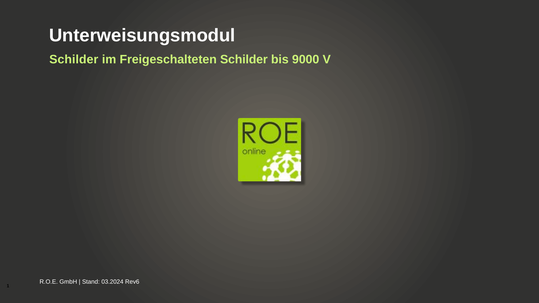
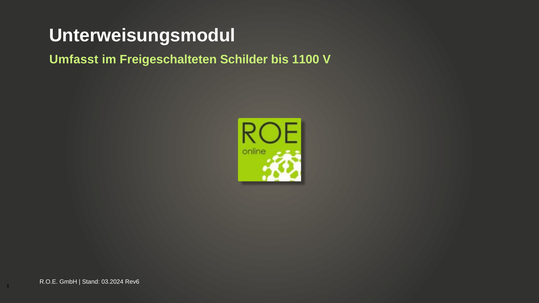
Schilder: Schilder -> Umfasst (74, 60)
9000: 9000 -> 1100 (306, 60)
